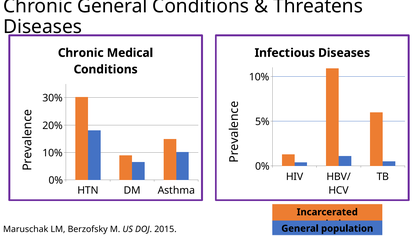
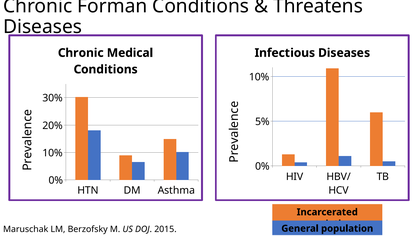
Chronic General: General -> Forman (112, 6)
